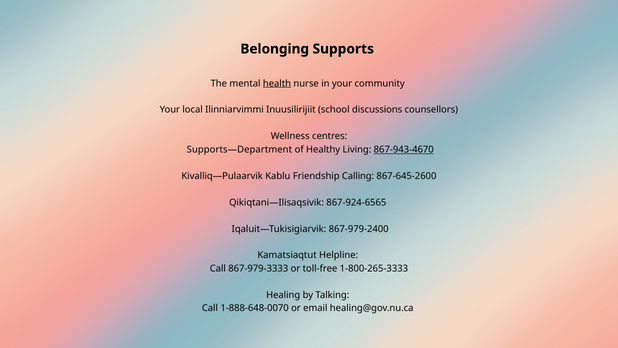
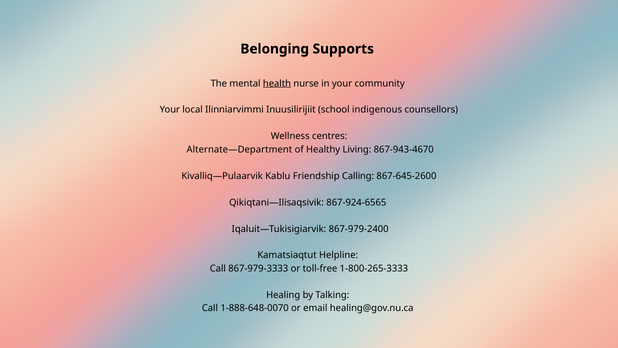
discussions: discussions -> indigenous (377, 110)
Supports—Department: Supports—Department -> Alternate—Department (239, 149)
867-943-4670 underline: present -> none (404, 149)
